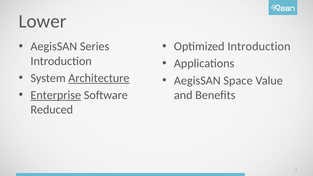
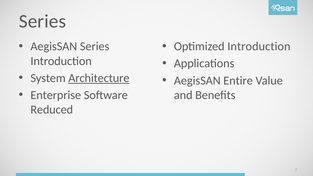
Lower: Lower -> Series (42, 21)
Space: Space -> Entire (238, 81)
Enterprise underline: present -> none (56, 95)
